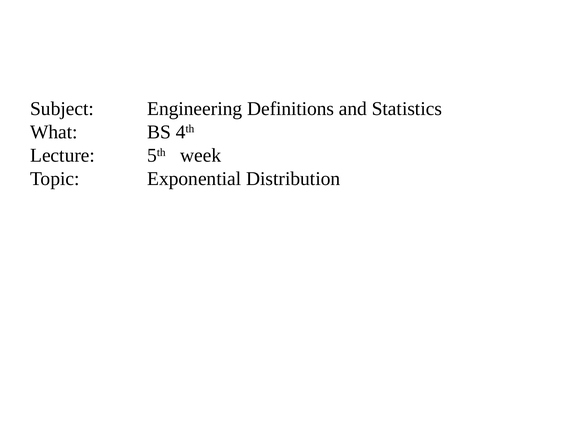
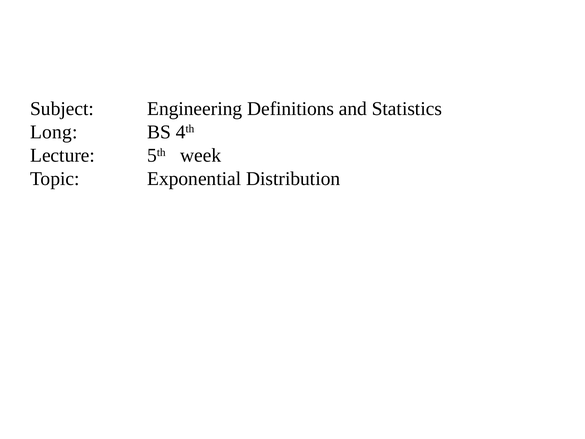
What: What -> Long (54, 132)
